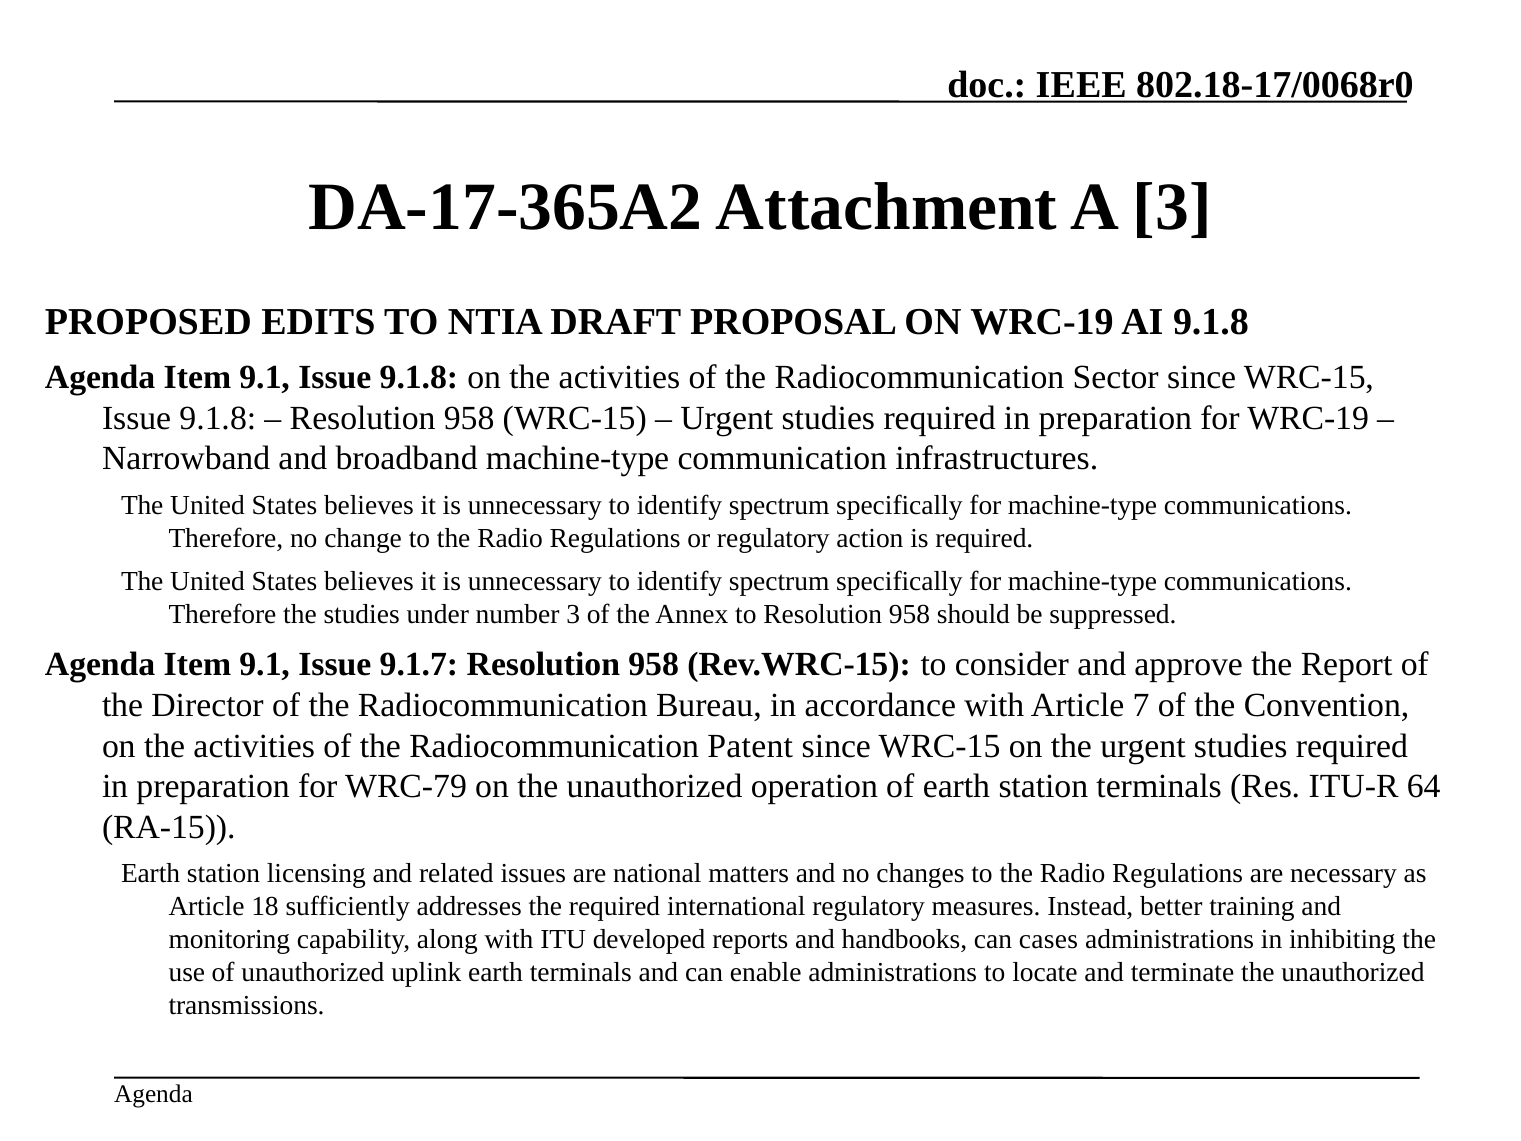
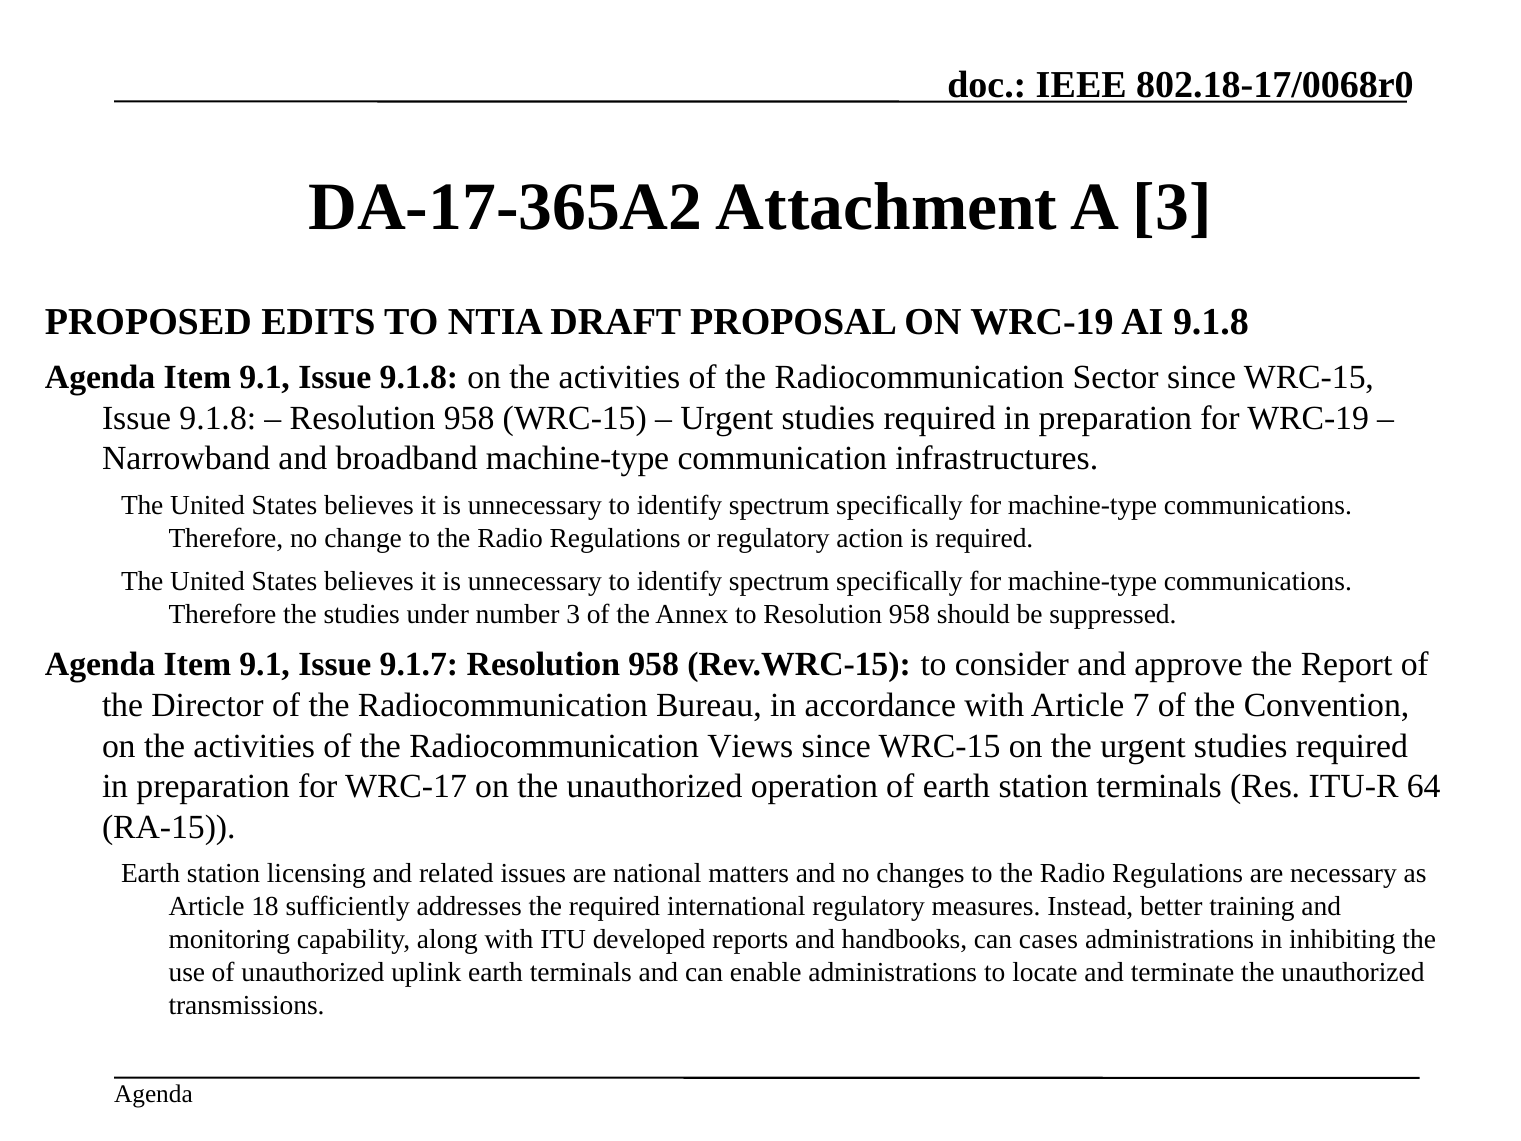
Patent: Patent -> Views (750, 746)
WRC-79: WRC-79 -> WRC-17 (406, 786)
